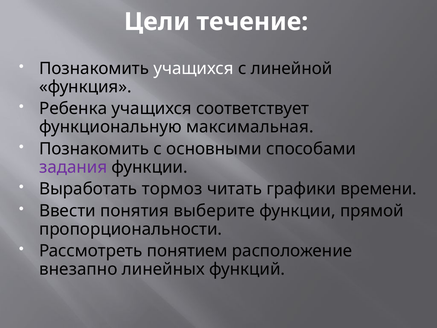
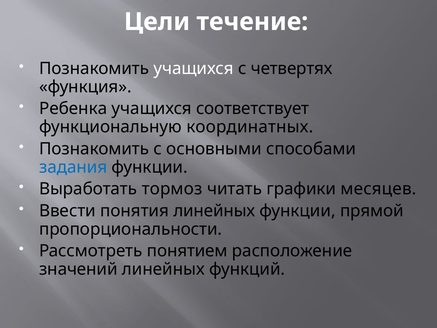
линейной: линейной -> четвертях (292, 68)
максимальная: максимальная -> координатных (250, 127)
задания colour: purple -> blue (73, 167)
времени: времени -> месяцев (378, 189)
понятия выберите: выберите -> линейных (214, 211)
внезапно: внезапно -> значений (78, 269)
